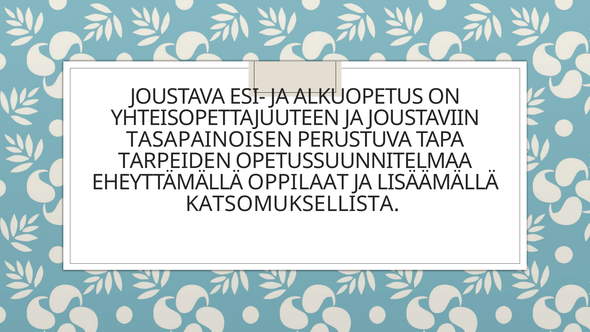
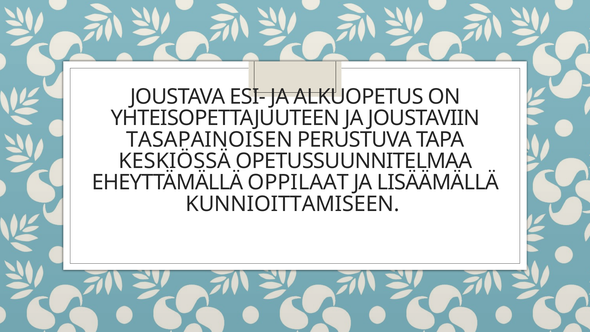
TARPEIDEN: TARPEIDEN -> KESKIÖSSÄ (175, 161)
KATSOMUKSELLISTA: KATSOMUKSELLISTA -> KUNNIOITTAMISEEN (293, 204)
